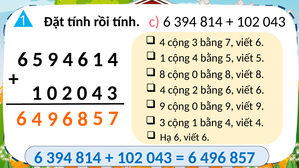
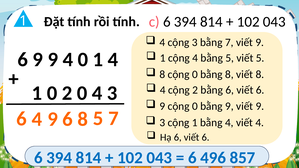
7 viết 6: 6 -> 9 (260, 42)
5: 5 -> 9 (38, 60)
4 6: 6 -> 0 (83, 60)
